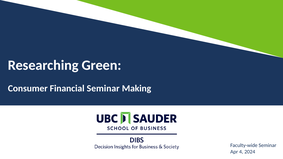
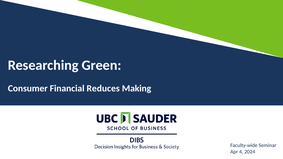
Financial Seminar: Seminar -> Reduces (103, 88)
